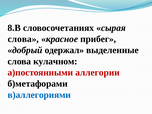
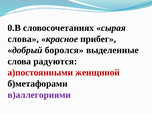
8.В: 8.В -> 0.В (14, 28)
одержал: одержал -> боролся (64, 50)
кулачном: кулачном -> радуются (55, 61)
аллегории: аллегории -> женщиной (98, 72)
в)аллегориями colour: blue -> purple (39, 95)
